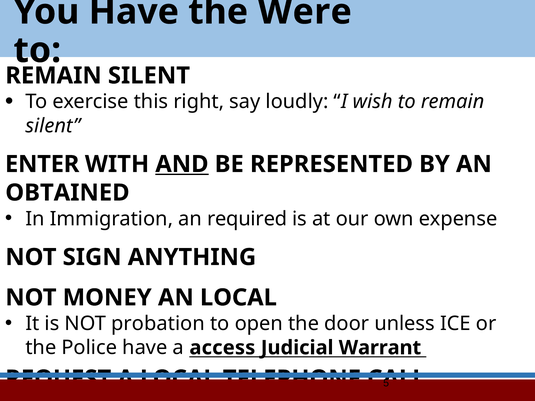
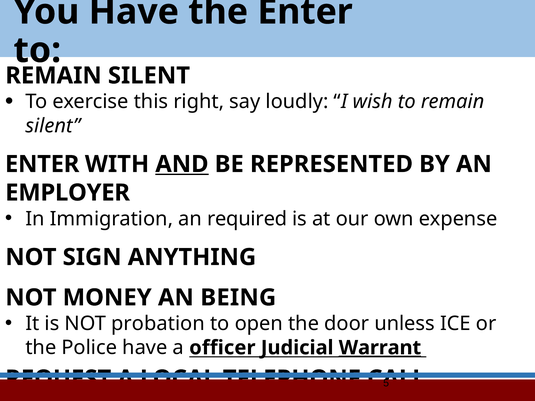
the Were: Were -> Enter (305, 12)
OBTAINED: OBTAINED -> EMPLOYER (68, 193)
AN LOCAL: LOCAL -> BEING (238, 298)
access: access -> officer (222, 348)
Warrant underline: none -> present (380, 348)
